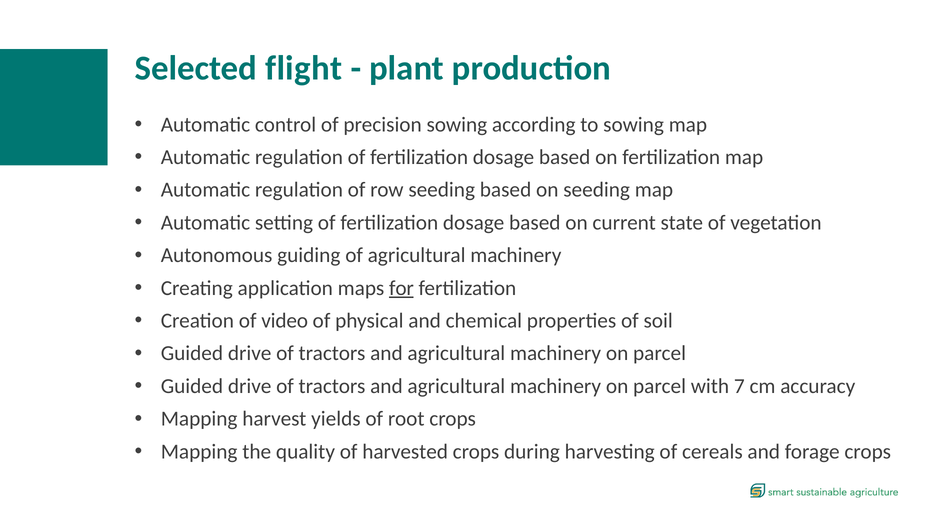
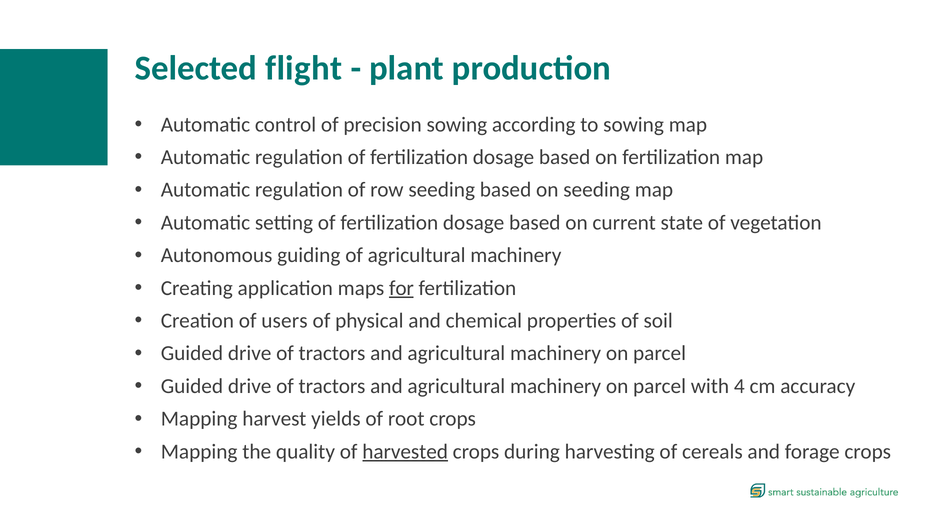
video: video -> users (284, 321)
7: 7 -> 4 (739, 386)
harvested underline: none -> present (405, 452)
